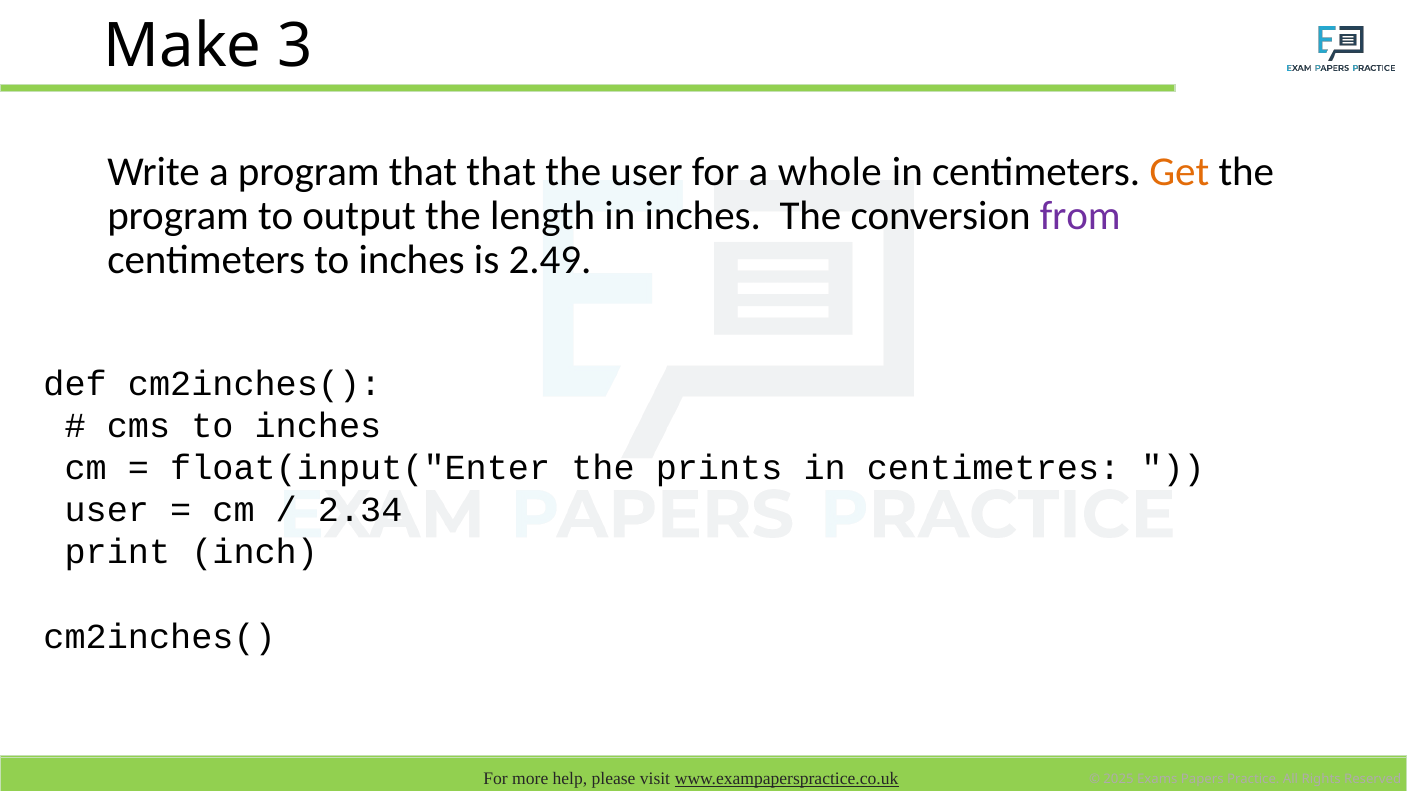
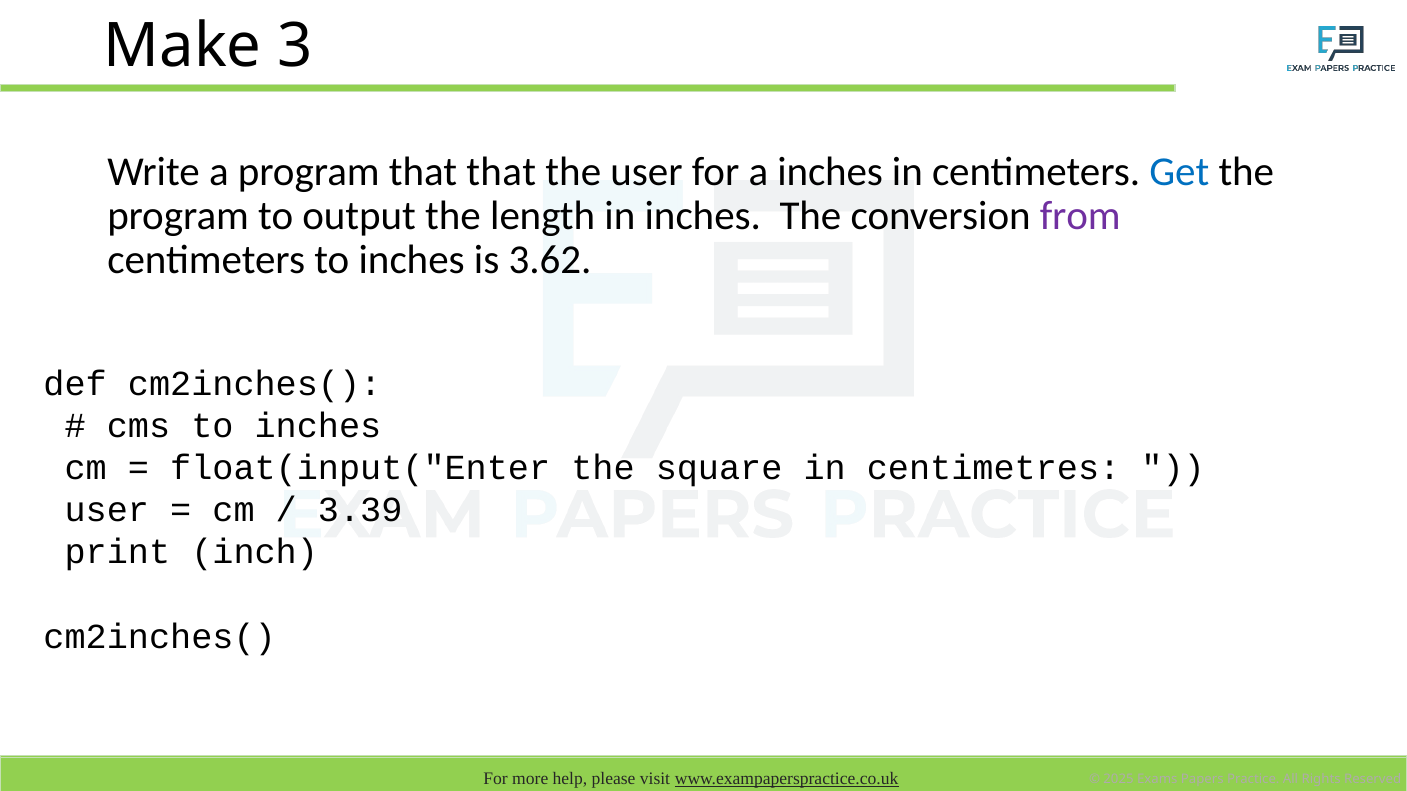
a whole: whole -> inches (830, 172)
Get colour: orange -> blue (1179, 172)
2.49: 2.49 -> 3.62 (550, 260)
prints: prints -> square (719, 468)
2.34: 2.34 -> 3.39 (360, 510)
